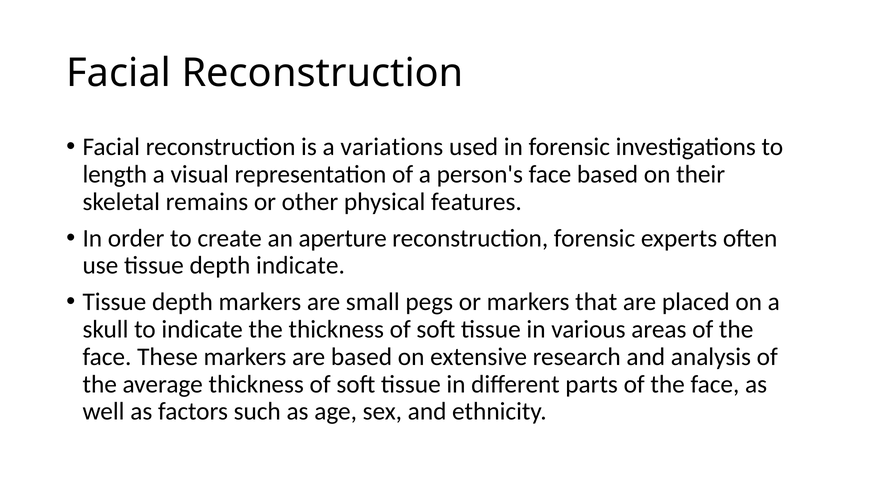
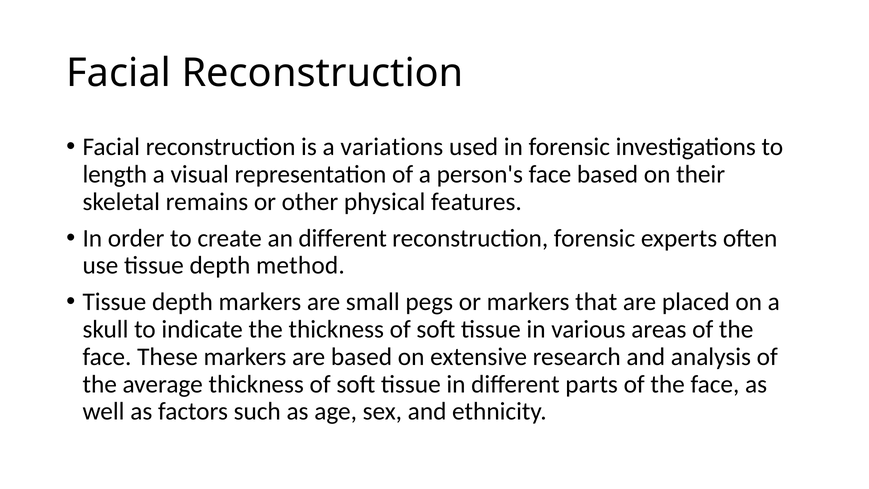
an aperture: aperture -> different (343, 238)
depth indicate: indicate -> method (300, 265)
